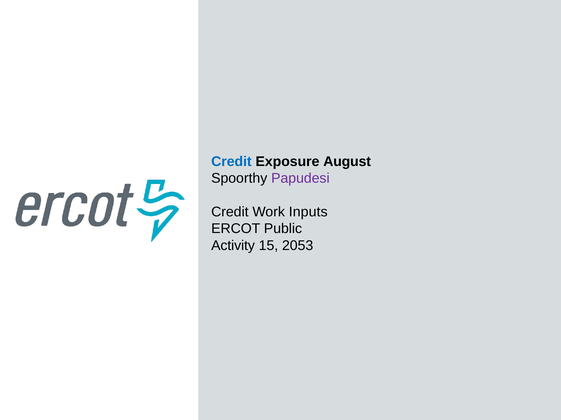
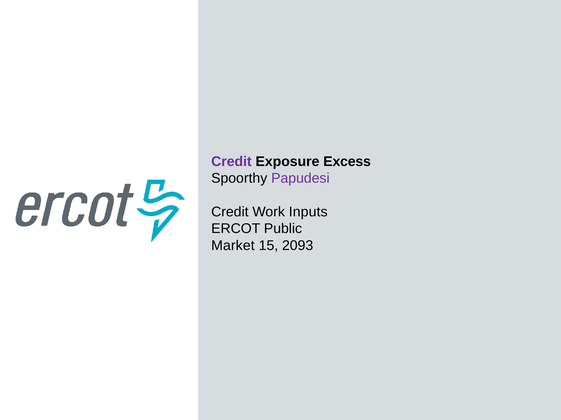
Credit colour: blue -> purple (231, 162)
August: August -> Excess (347, 162)
Activity: Activity -> Market (233, 246)
2053: 2053 -> 2093 (298, 246)
